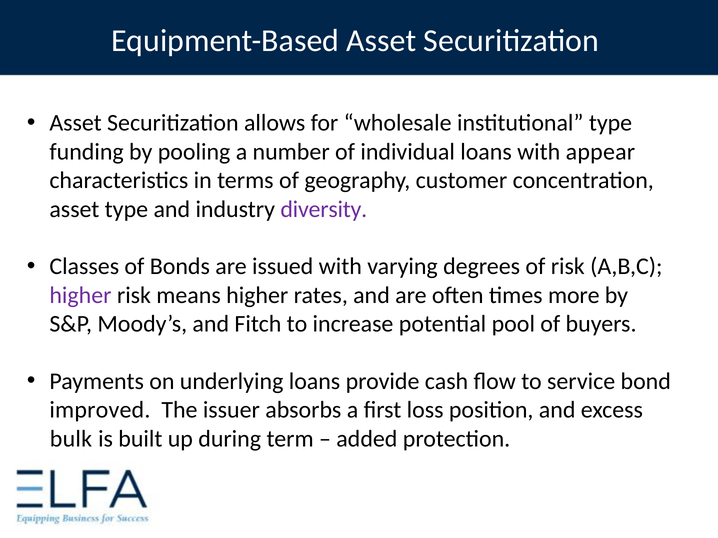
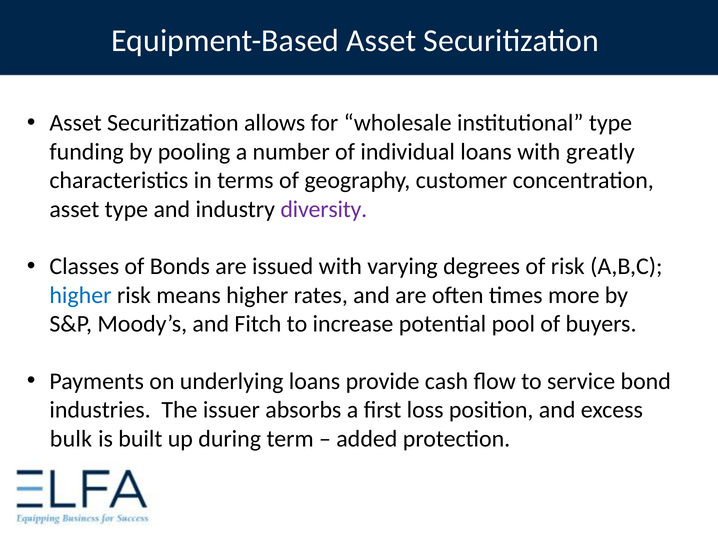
appear: appear -> greatly (600, 152)
higher colour: purple -> blue (80, 295)
improved: improved -> industries (100, 410)
